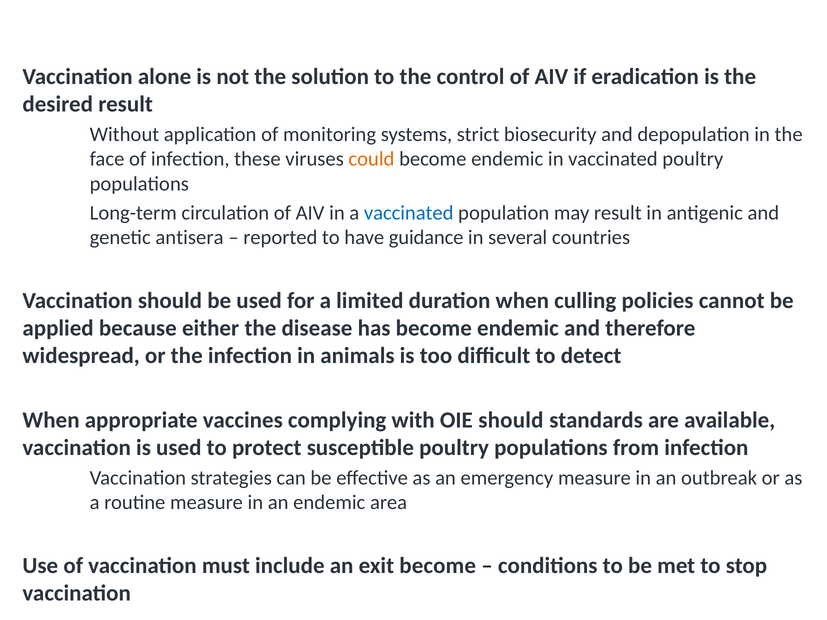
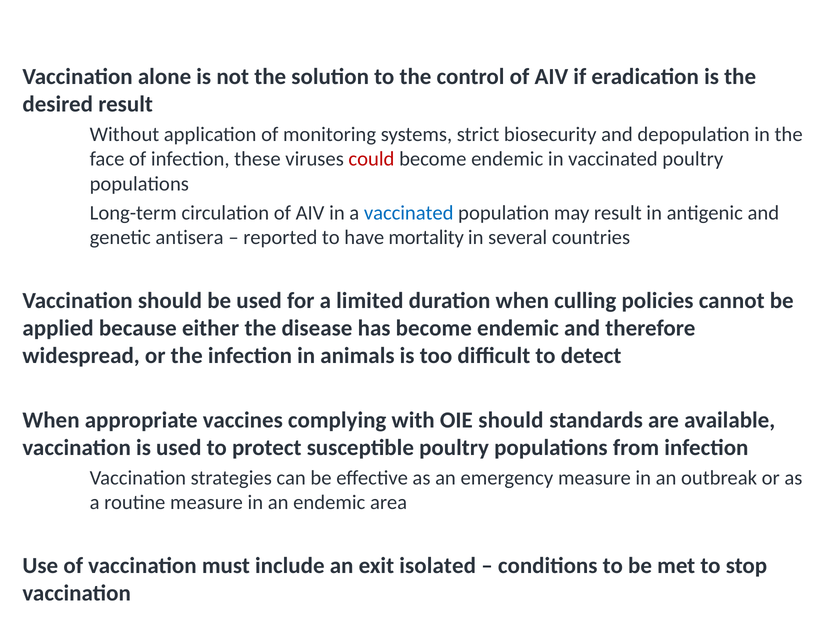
could colour: orange -> red (371, 159)
guidance: guidance -> mortality (426, 238)
exit become: become -> isolated (438, 566)
